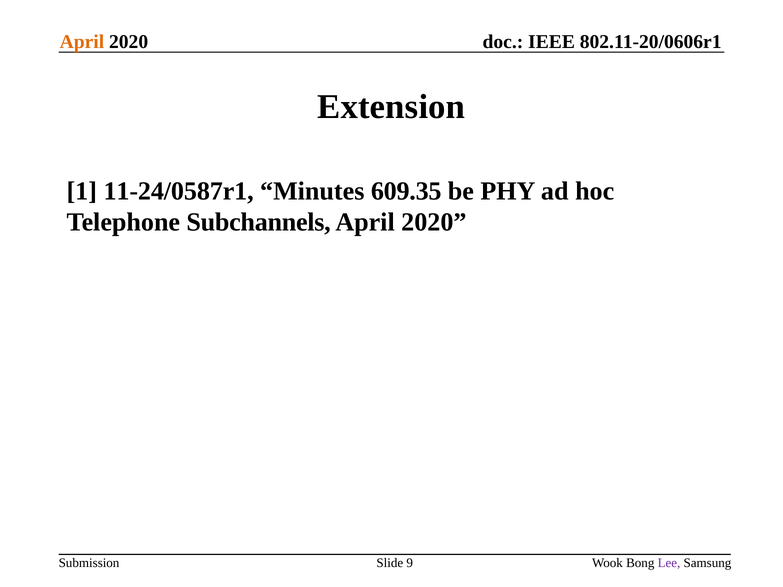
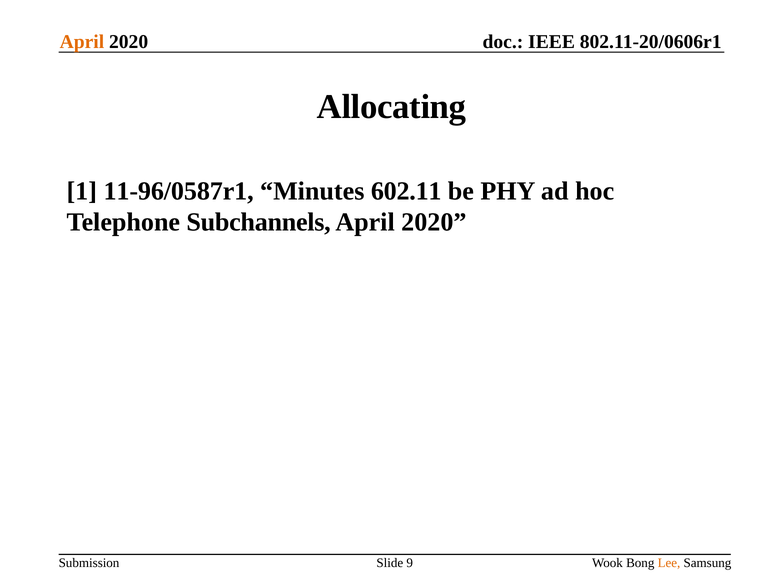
Extension: Extension -> Allocating (392, 107)
11-24/0587r1: 11-24/0587r1 -> 11-96/0587r1 (179, 191)
609.35: 609.35 -> 602.11 (406, 191)
Lee colour: purple -> orange (669, 563)
